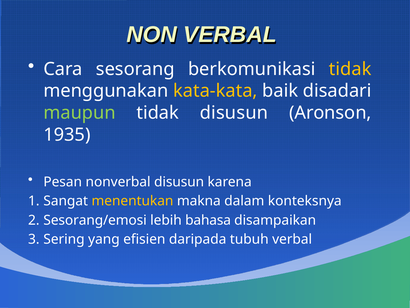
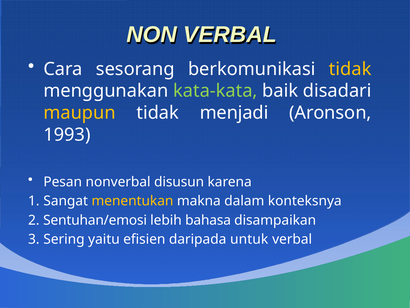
kata-kata colour: yellow -> light green (215, 91)
maupun colour: light green -> yellow (80, 113)
tidak disusun: disusun -> menjadi (234, 113)
1935: 1935 -> 1993 (67, 135)
Sesorang/emosi: Sesorang/emosi -> Sentuhan/emosi (95, 220)
yang: yang -> yaitu (104, 239)
tubuh: tubuh -> untuk (249, 239)
